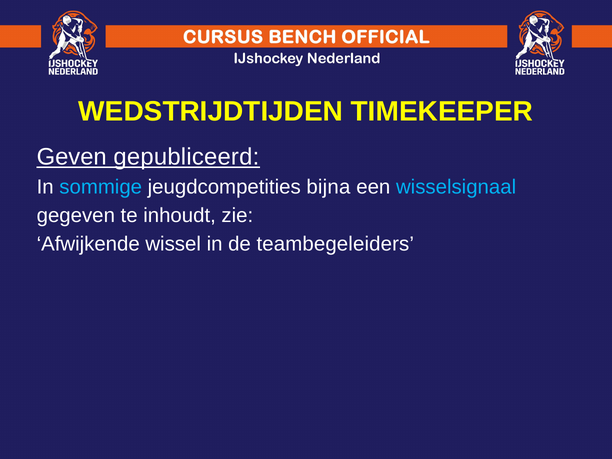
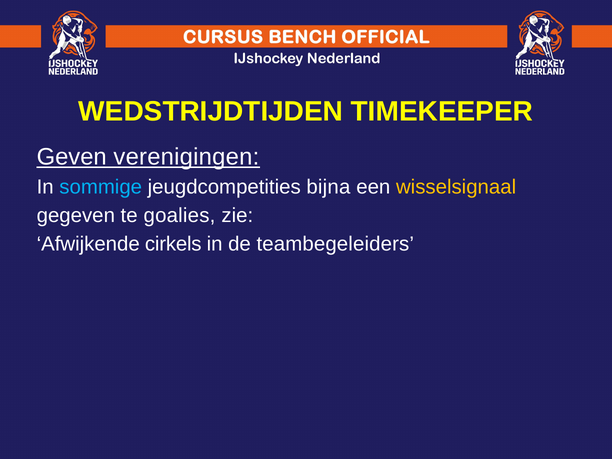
gepubliceerd: gepubliceerd -> verenigingen (186, 157)
wisselsignaal colour: light blue -> yellow (456, 187)
inhoudt: inhoudt -> goalies (179, 216)
wissel: wissel -> cirkels (173, 244)
